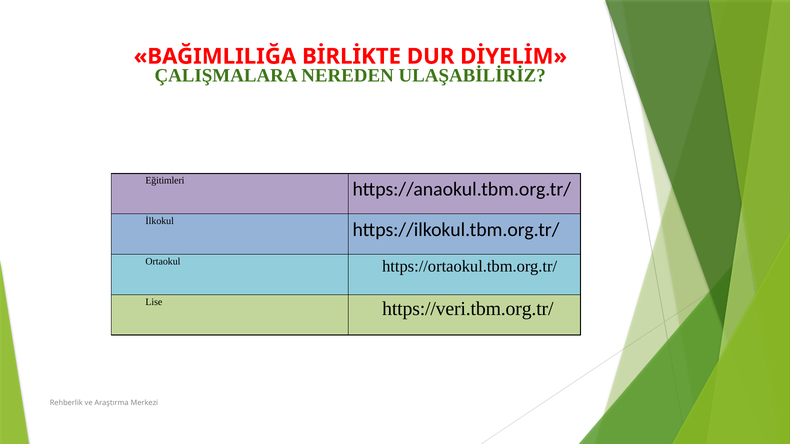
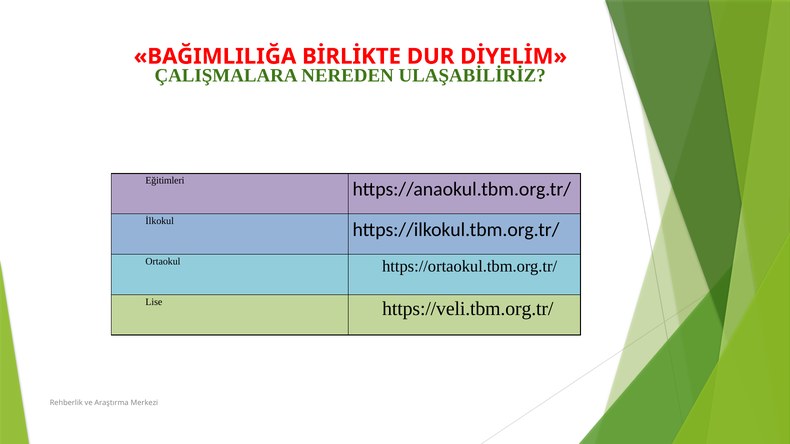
https://veri.tbm.org.tr/: https://veri.tbm.org.tr/ -> https://veli.tbm.org.tr/ (468, 309)
